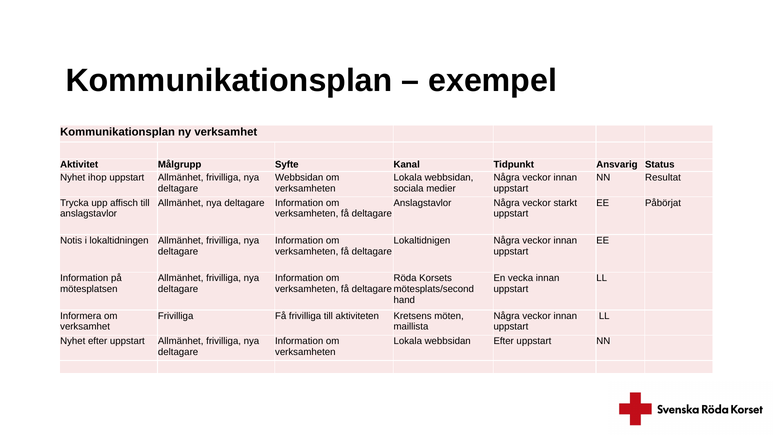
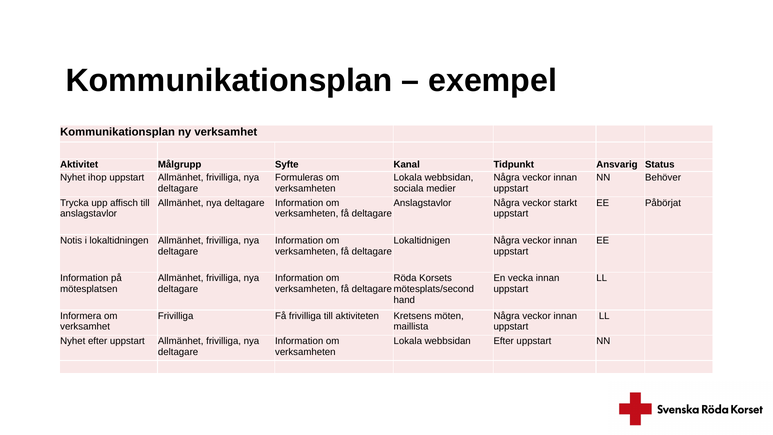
Webbsidan: Webbsidan -> Formuleras (299, 177)
Resultat: Resultat -> Behöver (663, 177)
